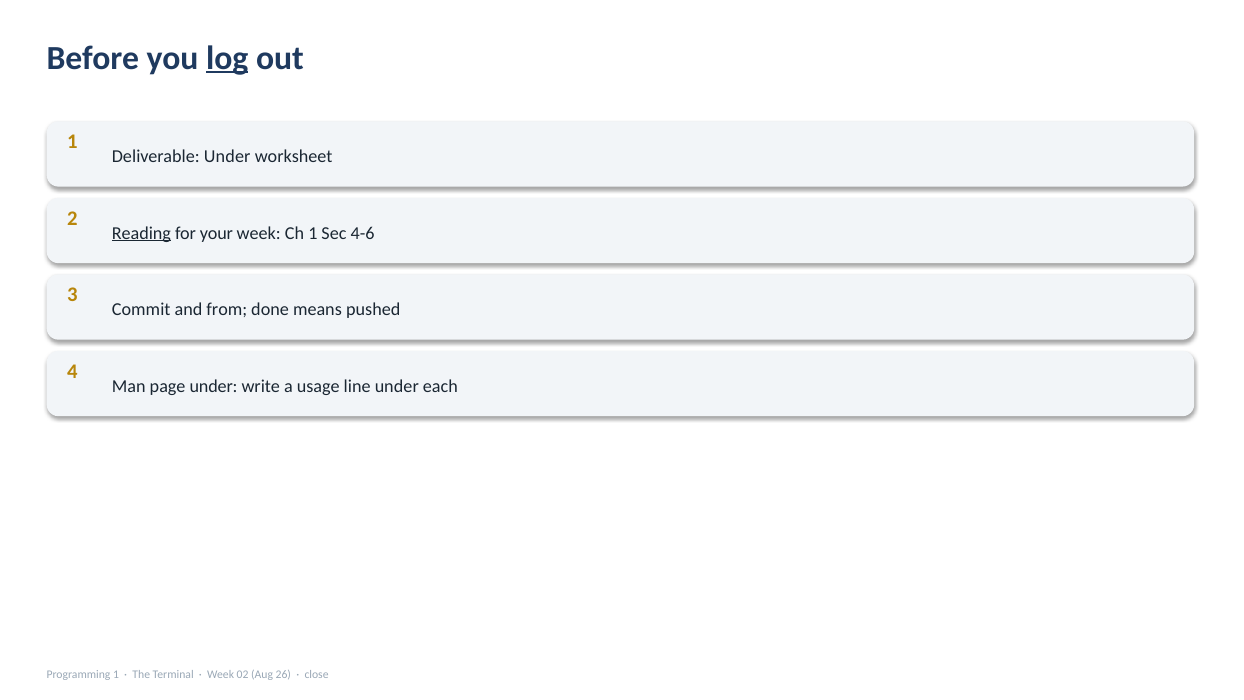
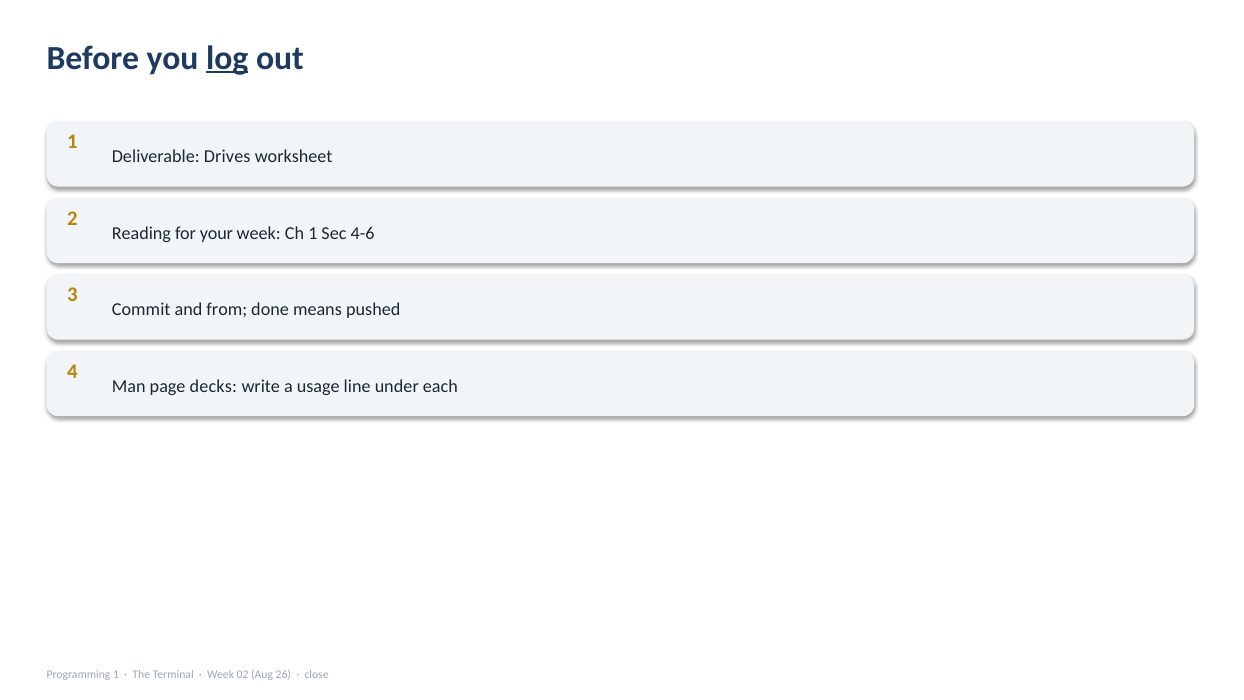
Deliverable Under: Under -> Drives (227, 157)
Reading underline: present -> none (141, 233)
page under: under -> decks (213, 386)
